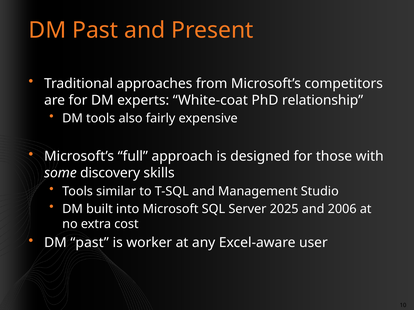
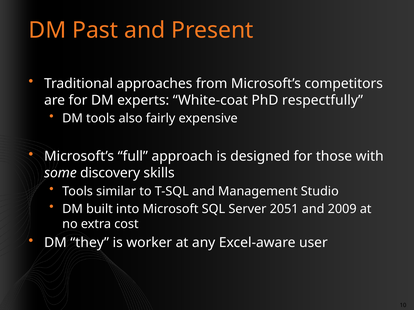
relationship: relationship -> respectfully (322, 100)
2025: 2025 -> 2051 (284, 209)
2006: 2006 -> 2009 (342, 209)
past: past -> they (90, 243)
